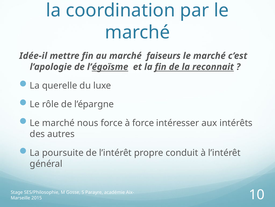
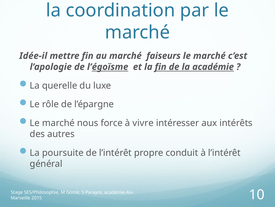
la reconnait: reconnait -> académie (213, 67)
à force: force -> vivre (143, 123)
